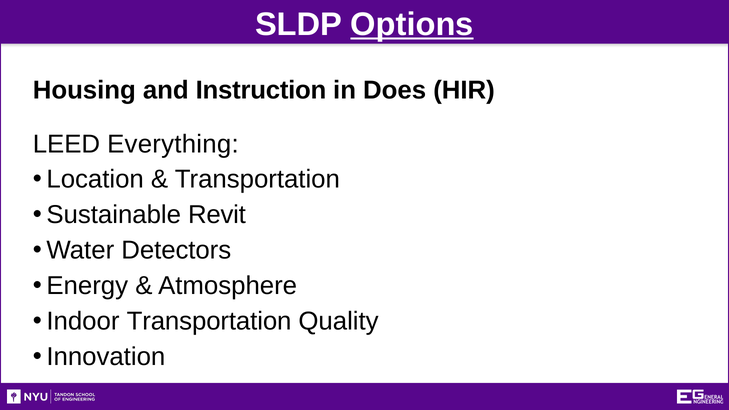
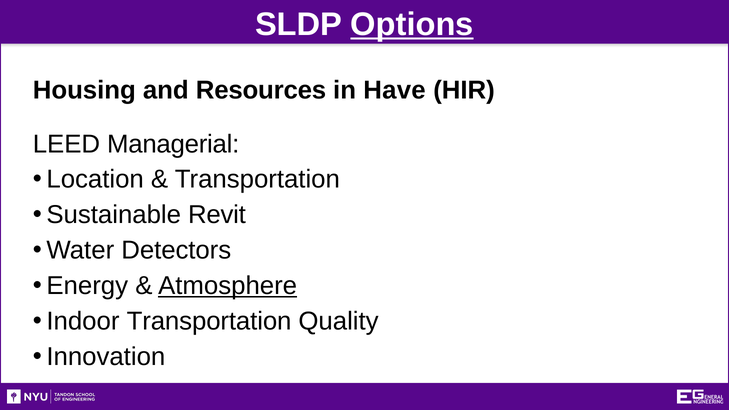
Instruction: Instruction -> Resources (261, 90)
Does: Does -> Have (394, 90)
Everything: Everything -> Managerial (173, 144)
Atmosphere underline: none -> present (228, 286)
